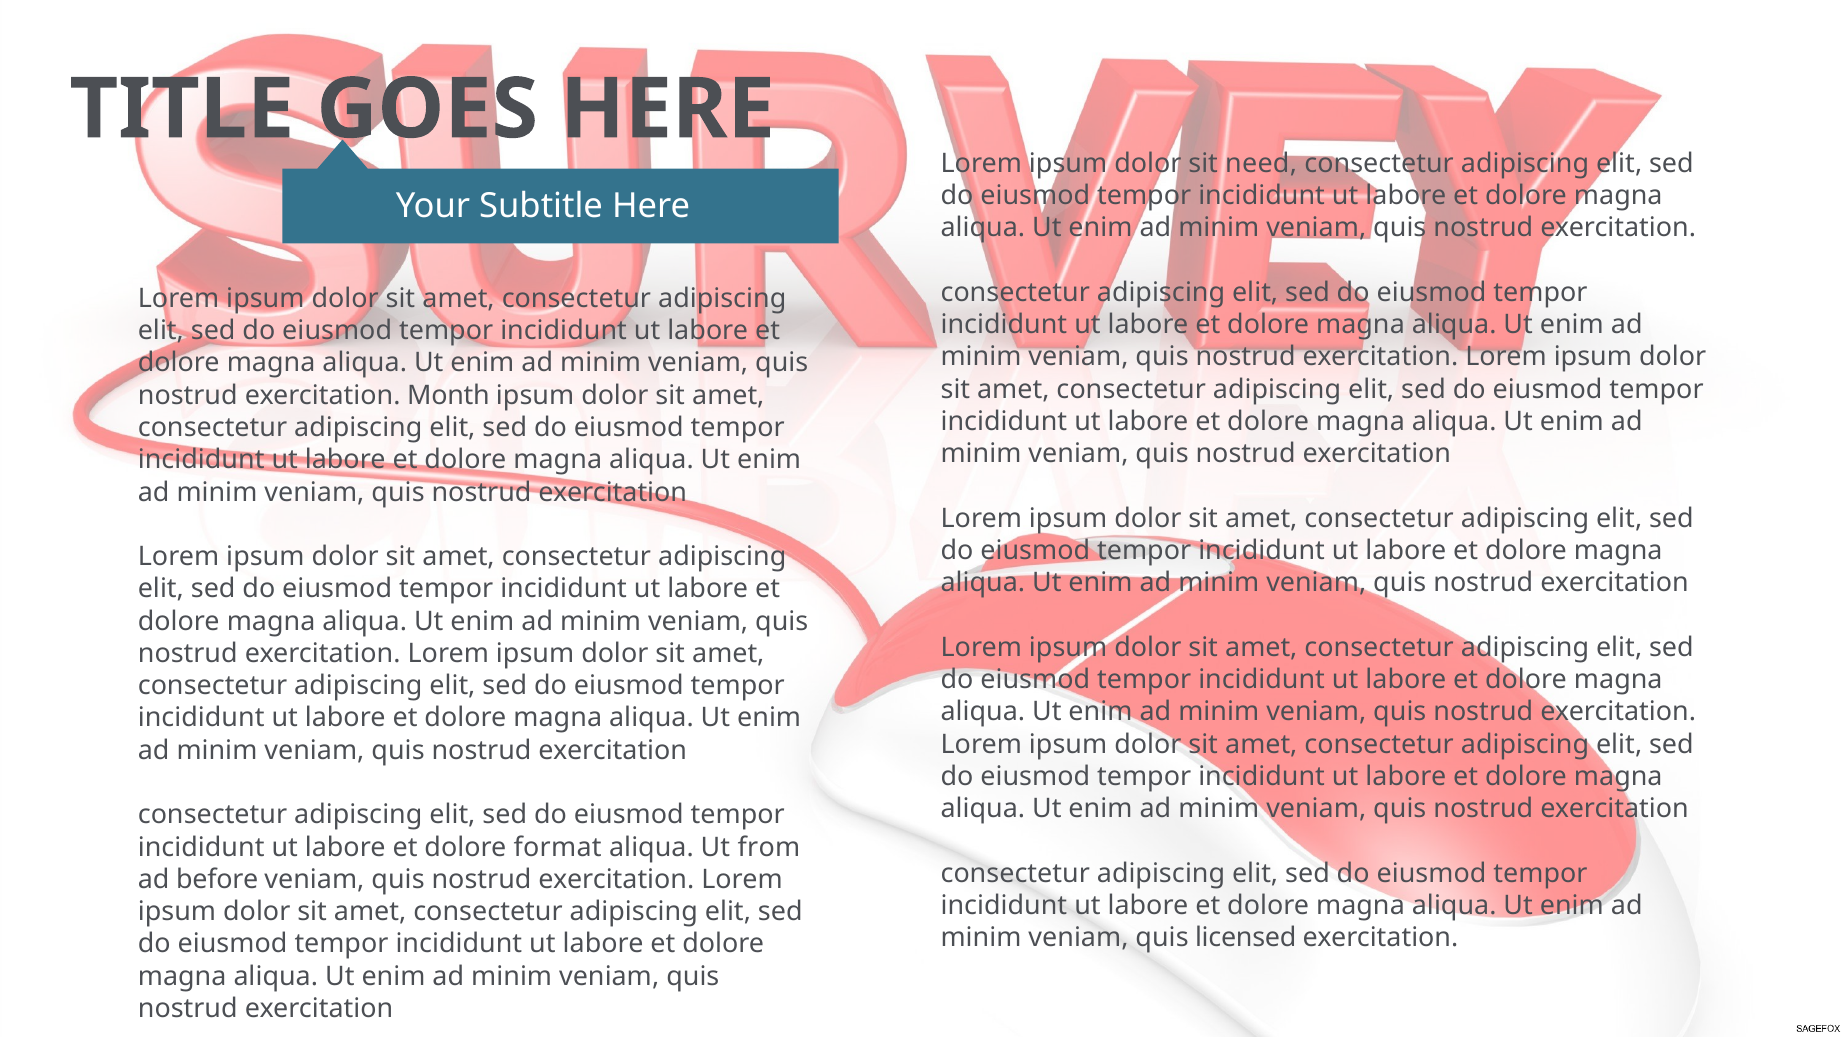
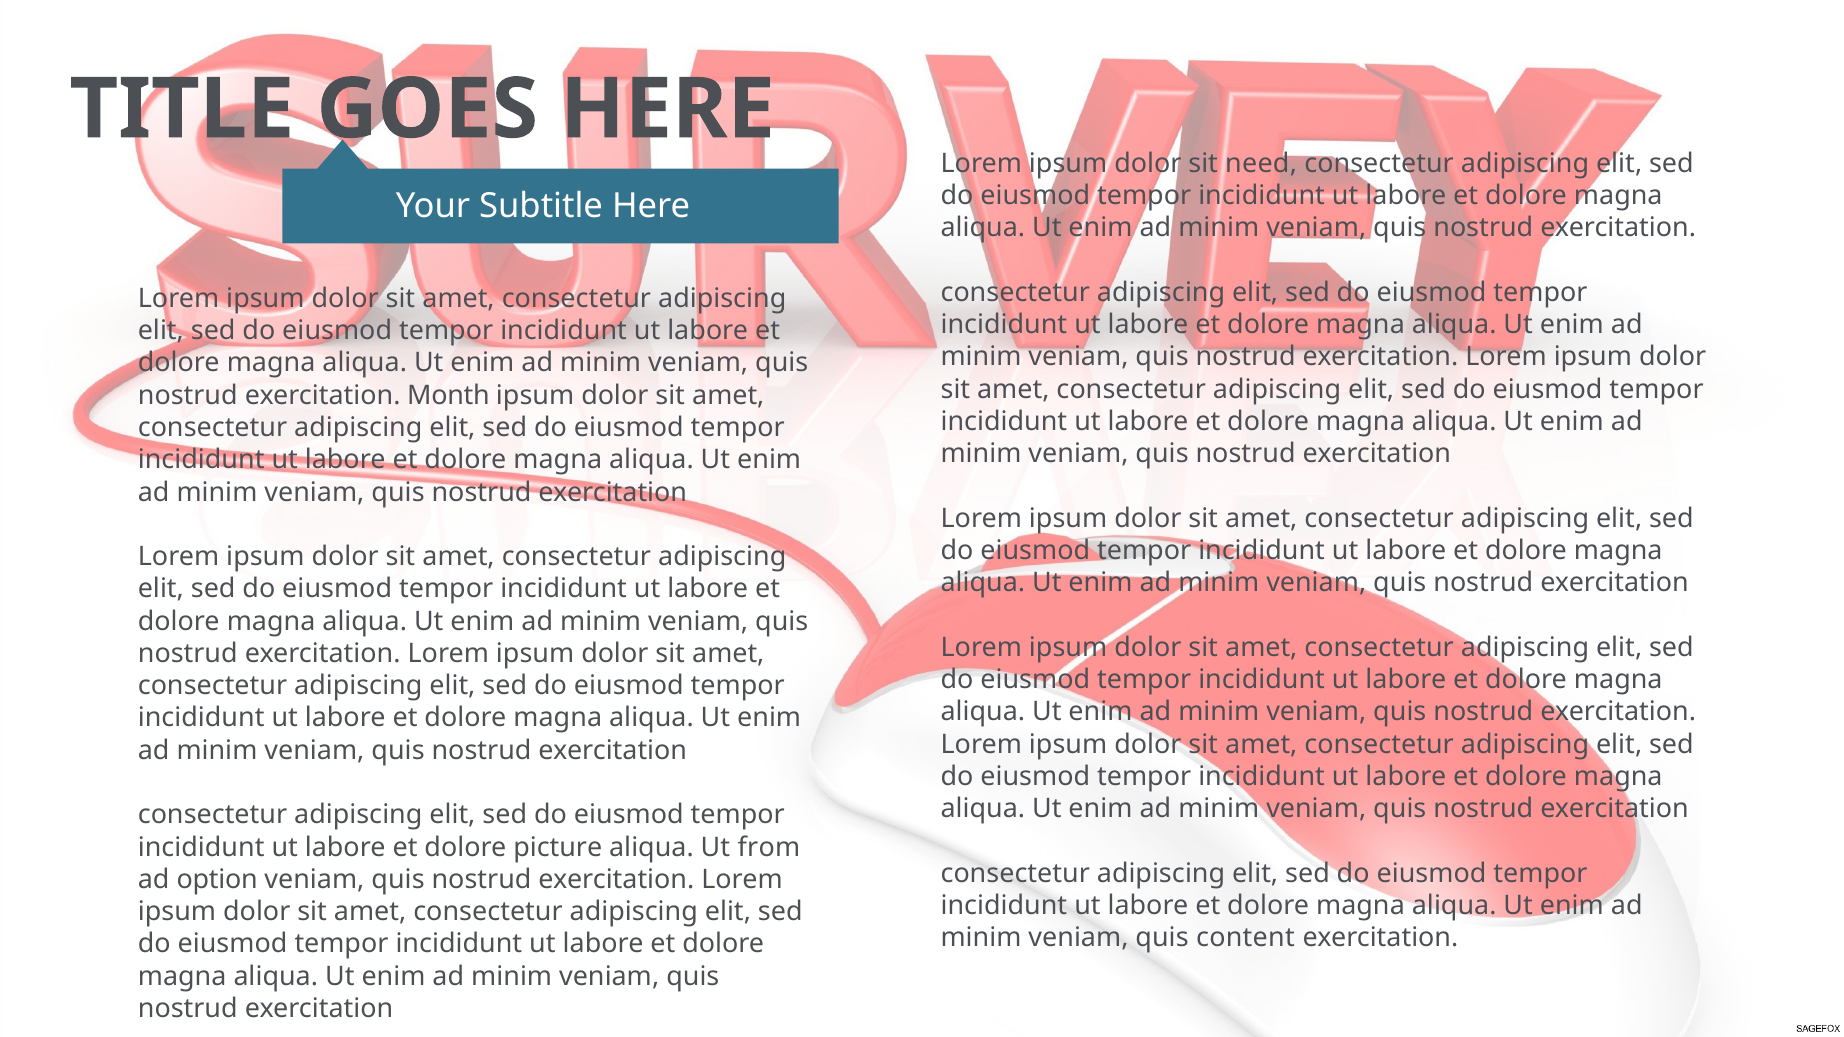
format: format -> picture (558, 847)
before: before -> option (217, 880)
licensed: licensed -> content (1245, 938)
